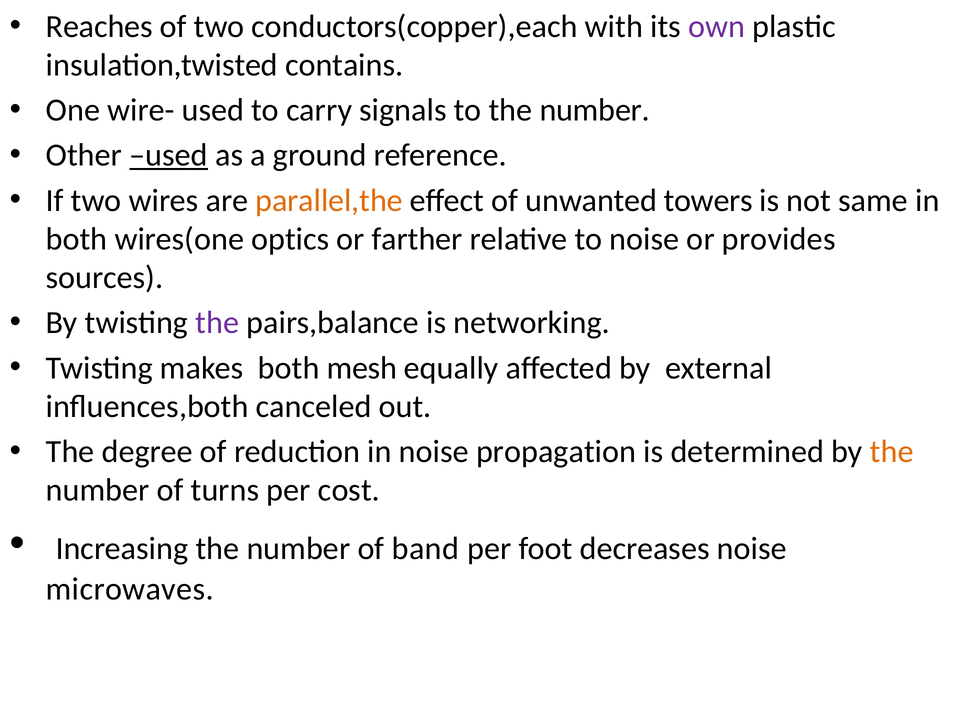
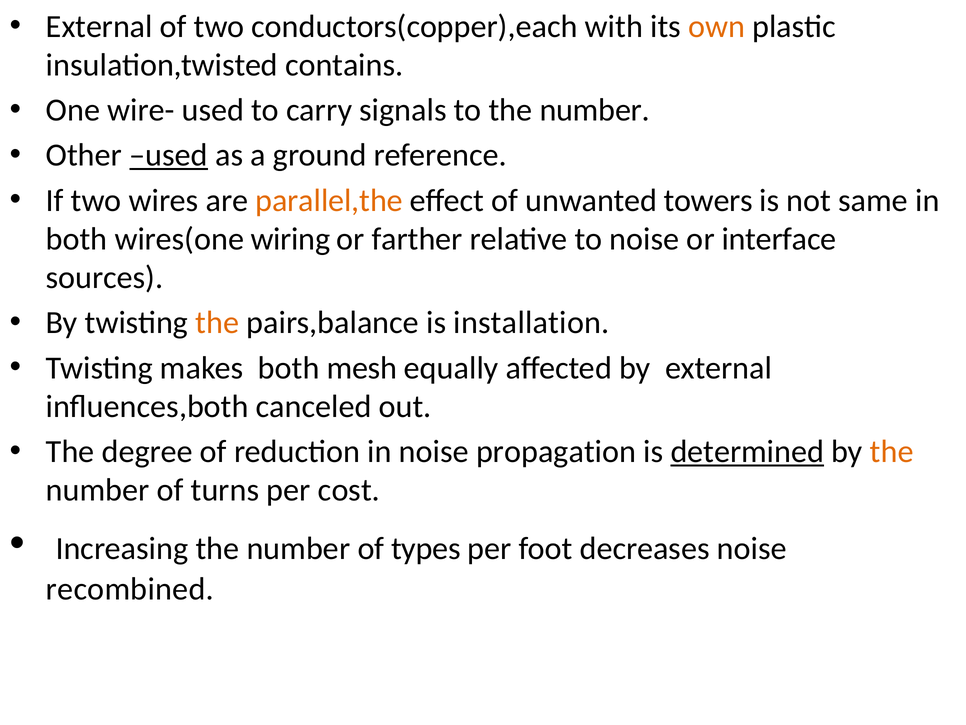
Reaches: Reaches -> External (99, 26)
own colour: purple -> orange (717, 26)
optics: optics -> wiring (290, 239)
provides: provides -> interface (779, 239)
the colour: purple -> orange (217, 323)
networking: networking -> installation (531, 323)
determined underline: none -> present (747, 451)
band: band -> types (426, 548)
microwaves: microwaves -> recombined (130, 589)
